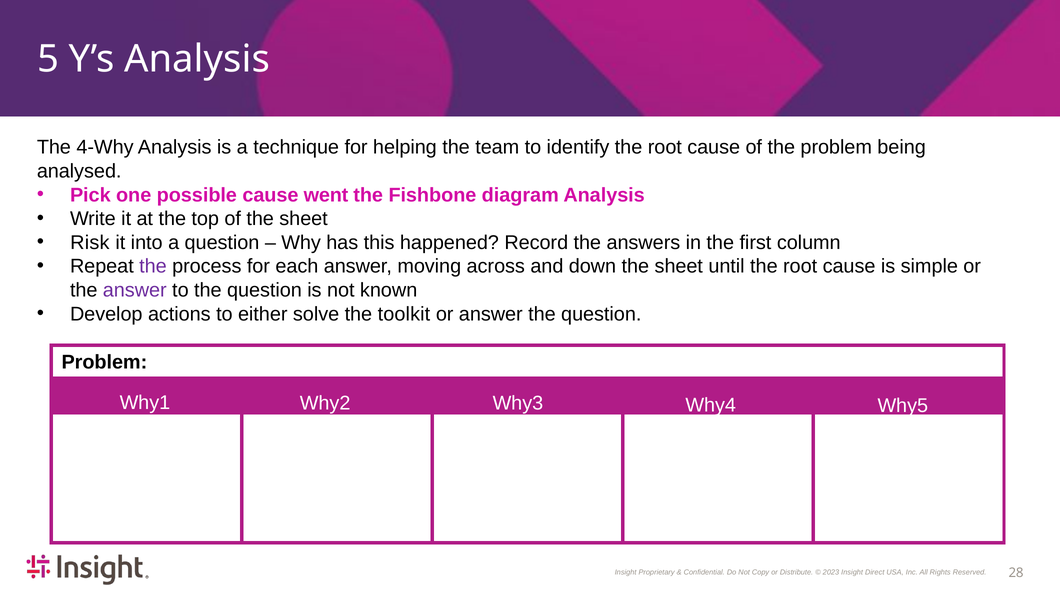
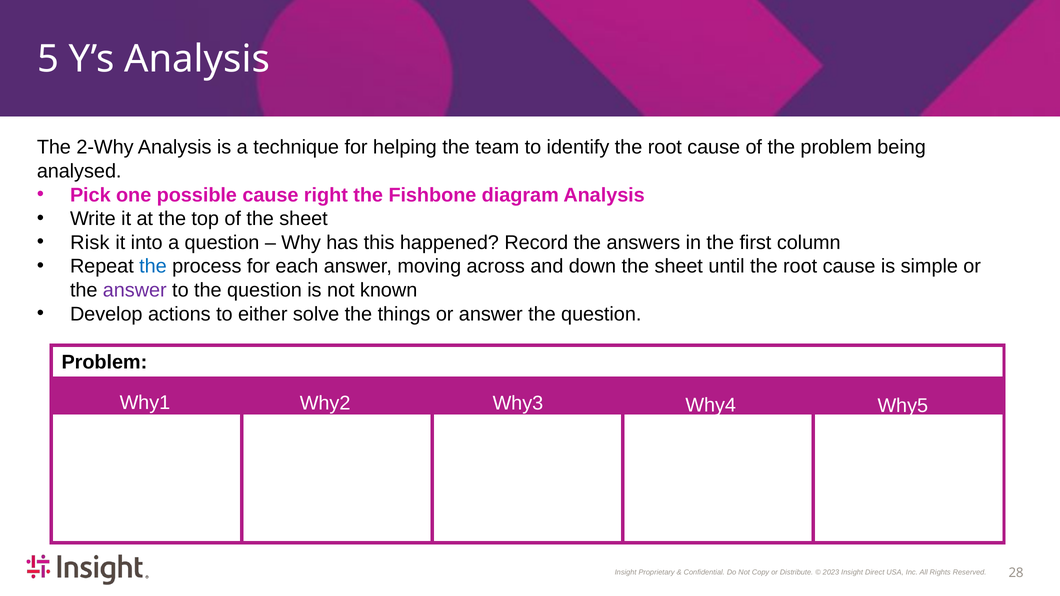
4-Why: 4-Why -> 2-Why (105, 147)
went: went -> right (326, 195)
the colour: purple -> blue (153, 267)
toolkit: toolkit -> things (404, 314)
